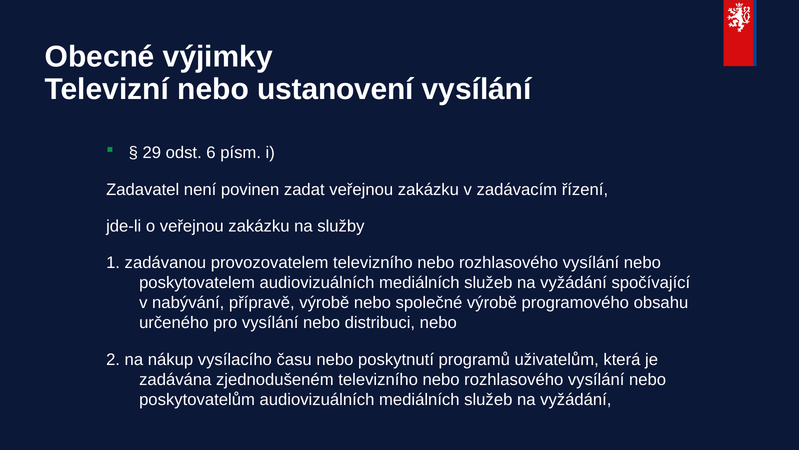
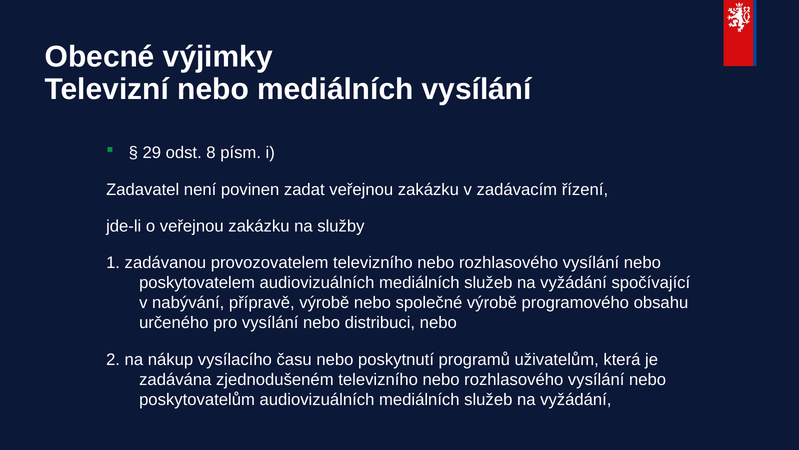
nebo ustanovení: ustanovení -> mediálních (335, 89)
6: 6 -> 8 (211, 153)
